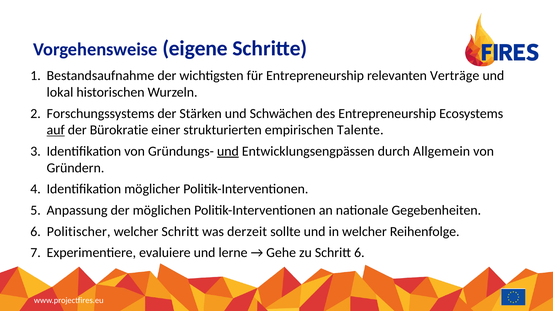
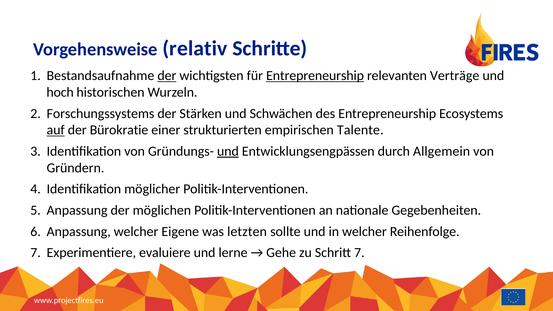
eigene: eigene -> relativ (195, 48)
der underline: none -> present (167, 76)
Entrepreneurship underline: none -> present (315, 76)
lokal: lokal -> hoch (60, 92)
Politischer: Politischer -> Anpassung (79, 232)
welcher Schritt: Schritt -> Eigene (180, 232)
derzeit: derzeit -> letzten (247, 232)
Schritt 6: 6 -> 7 (359, 253)
